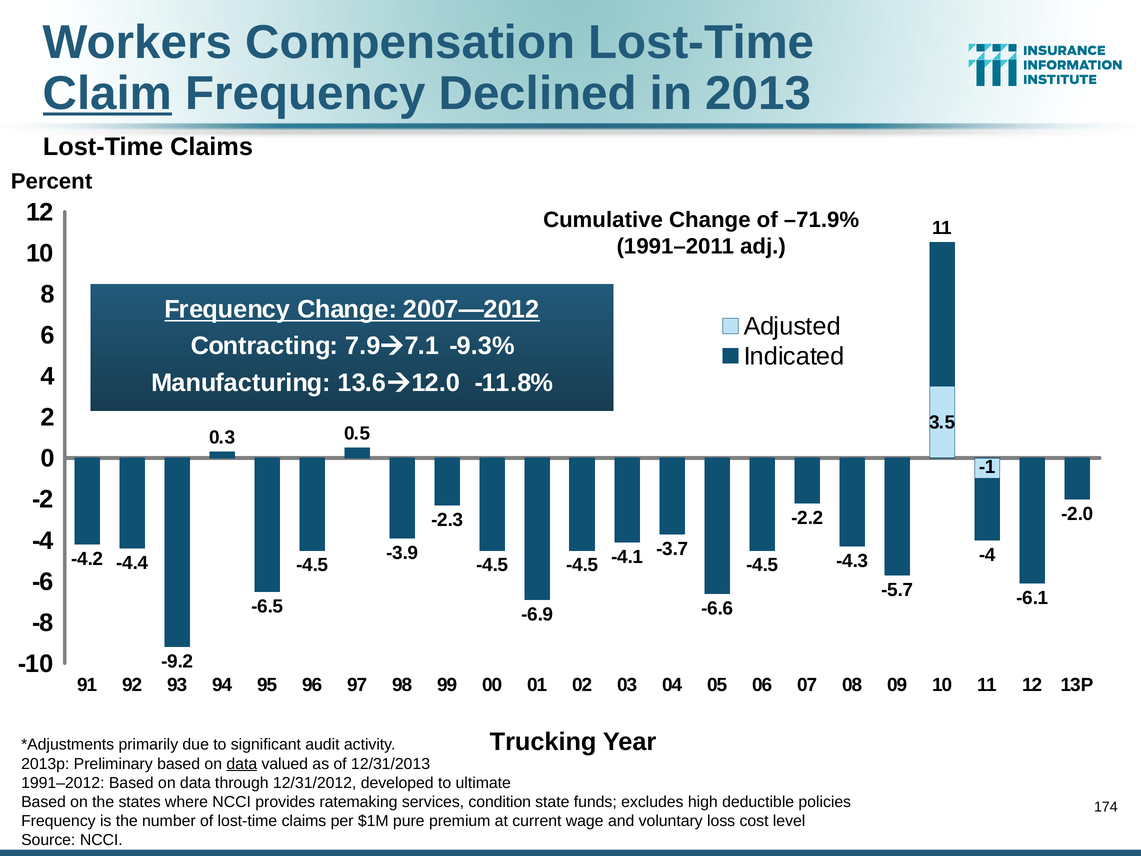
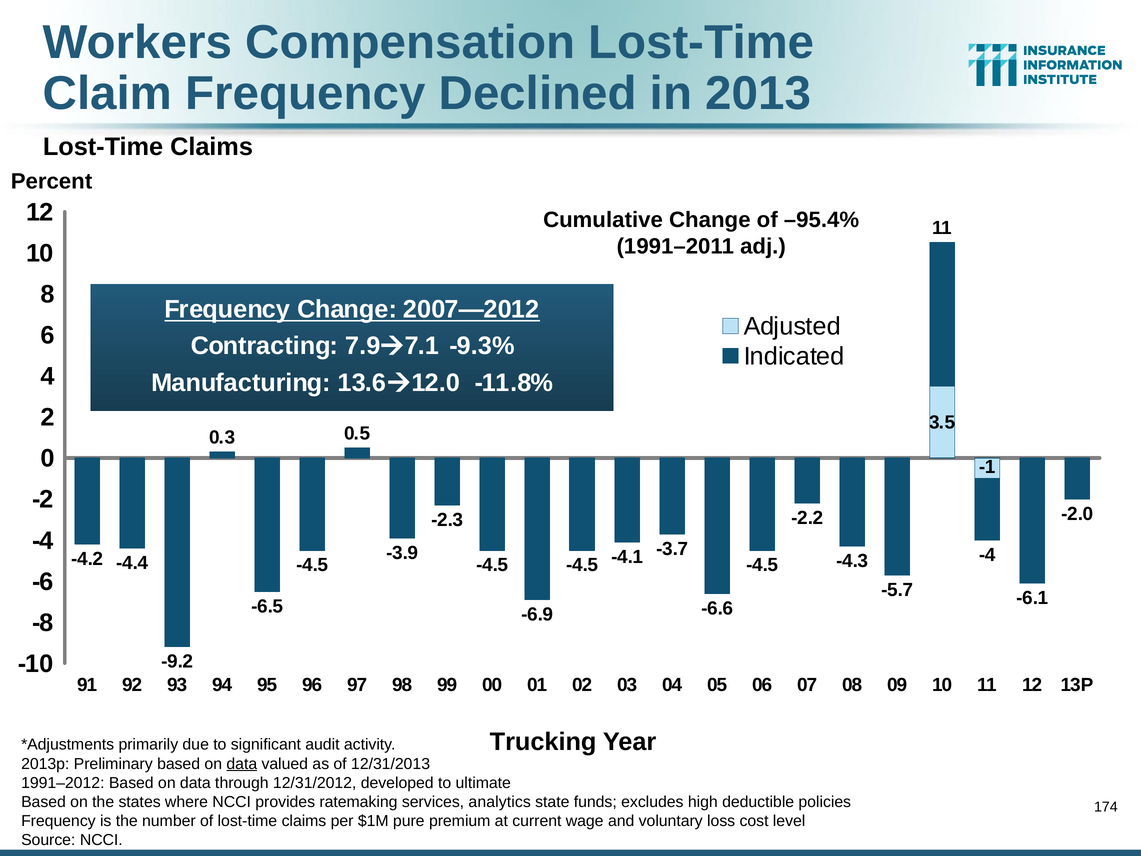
Claim underline: present -> none (108, 94)
–71.9%: –71.9% -> –95.4% (822, 220)
condition: condition -> analytics (500, 802)
